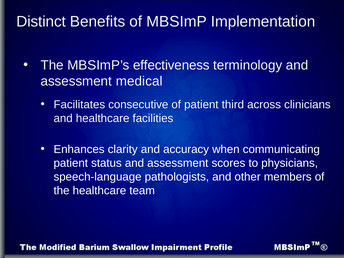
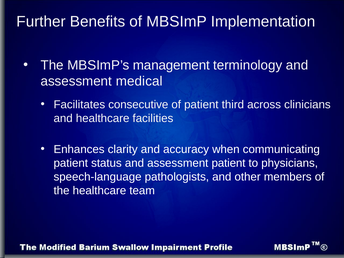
Distinct: Distinct -> Further (41, 22)
effectiveness: effectiveness -> management (171, 65)
assessment scores: scores -> patient (229, 163)
